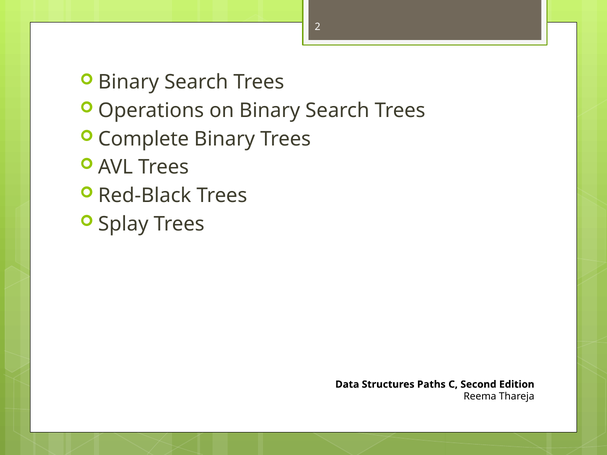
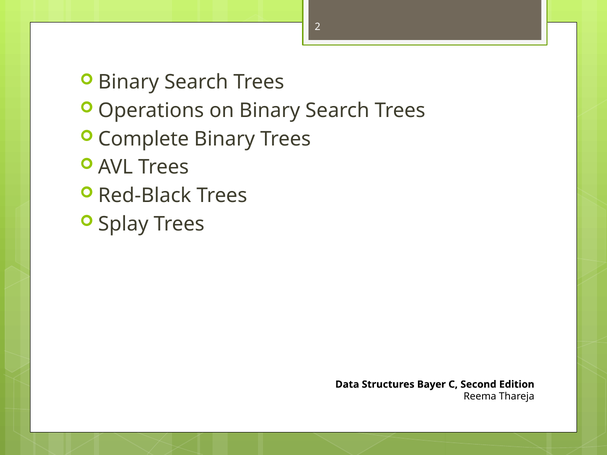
Paths: Paths -> Bayer (431, 385)
